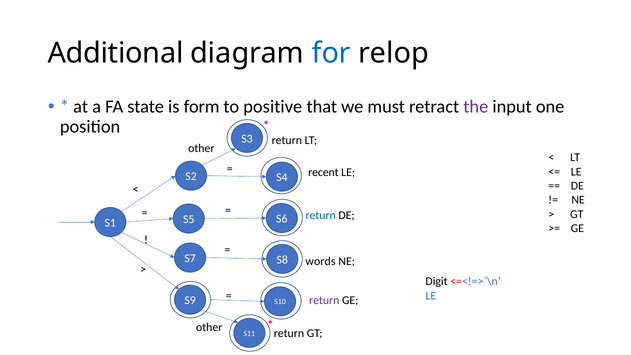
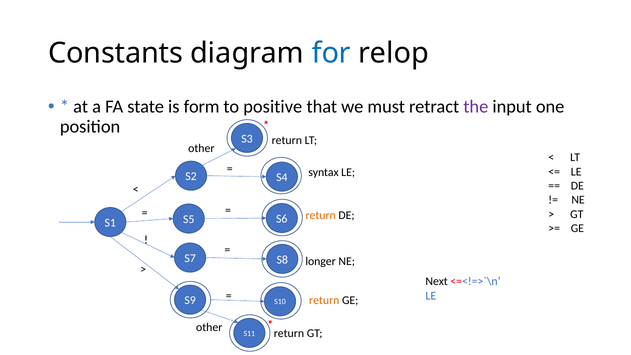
Additional: Additional -> Constants (115, 53)
recent: recent -> syntax (323, 173)
return colour: blue -> orange (321, 215)
words: words -> longer (321, 261)
Digit: Digit -> Next (437, 281)
return colour: purple -> orange (324, 300)
